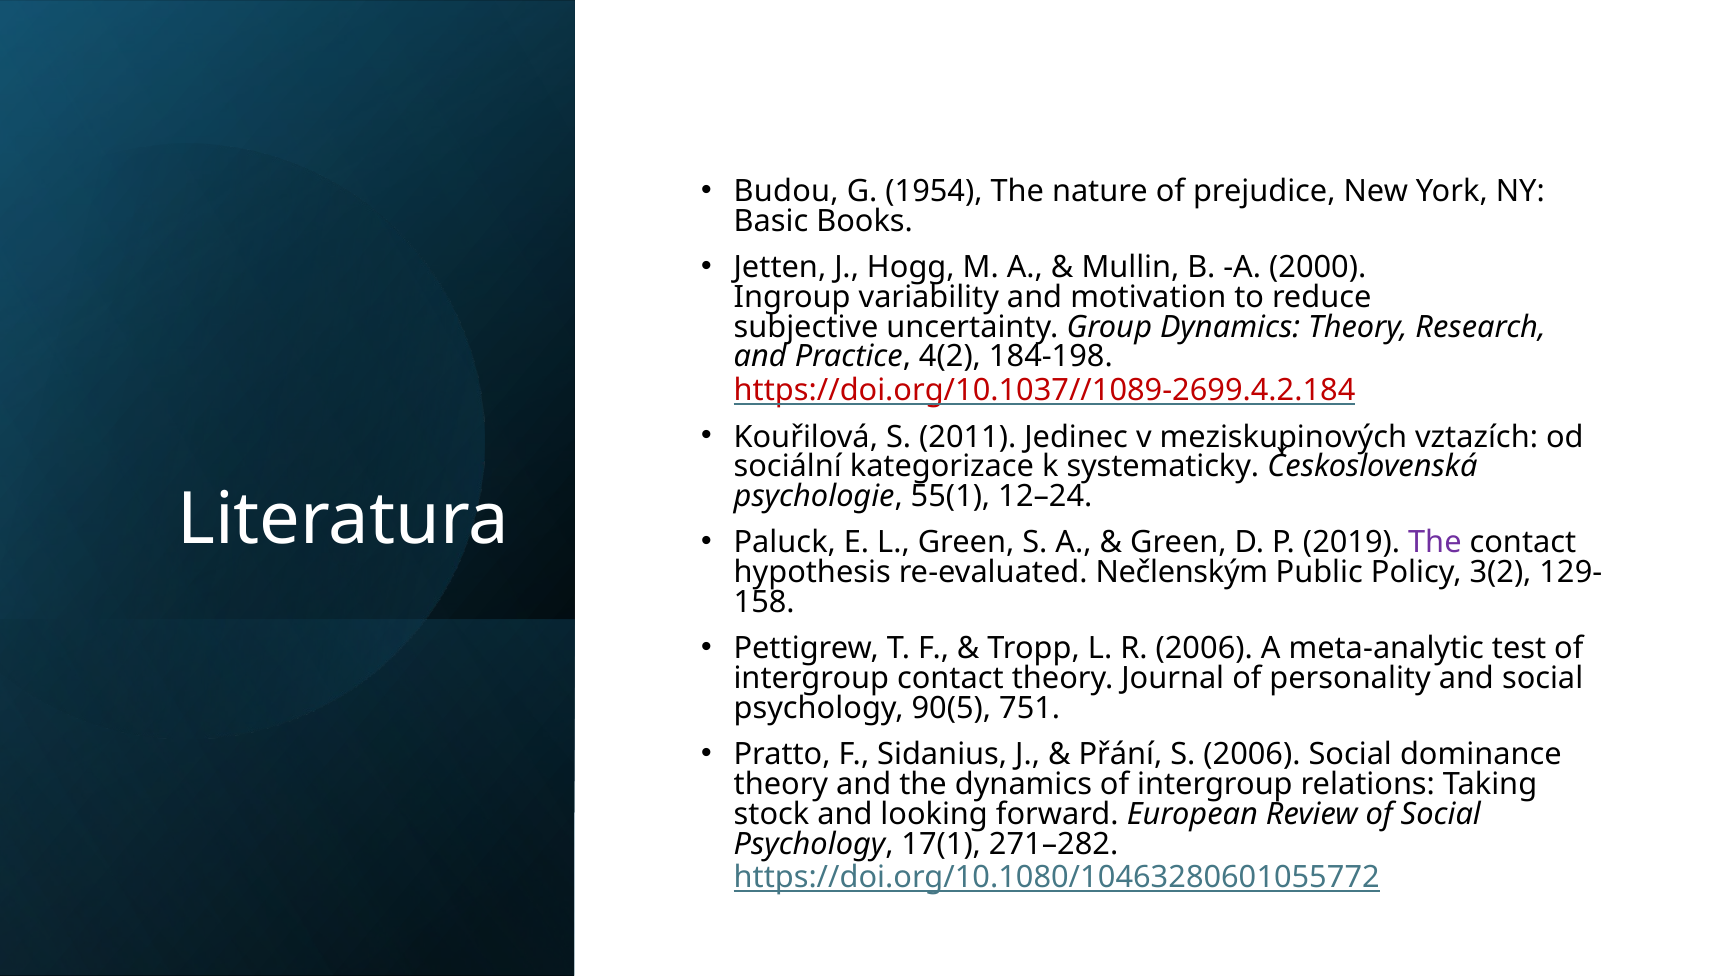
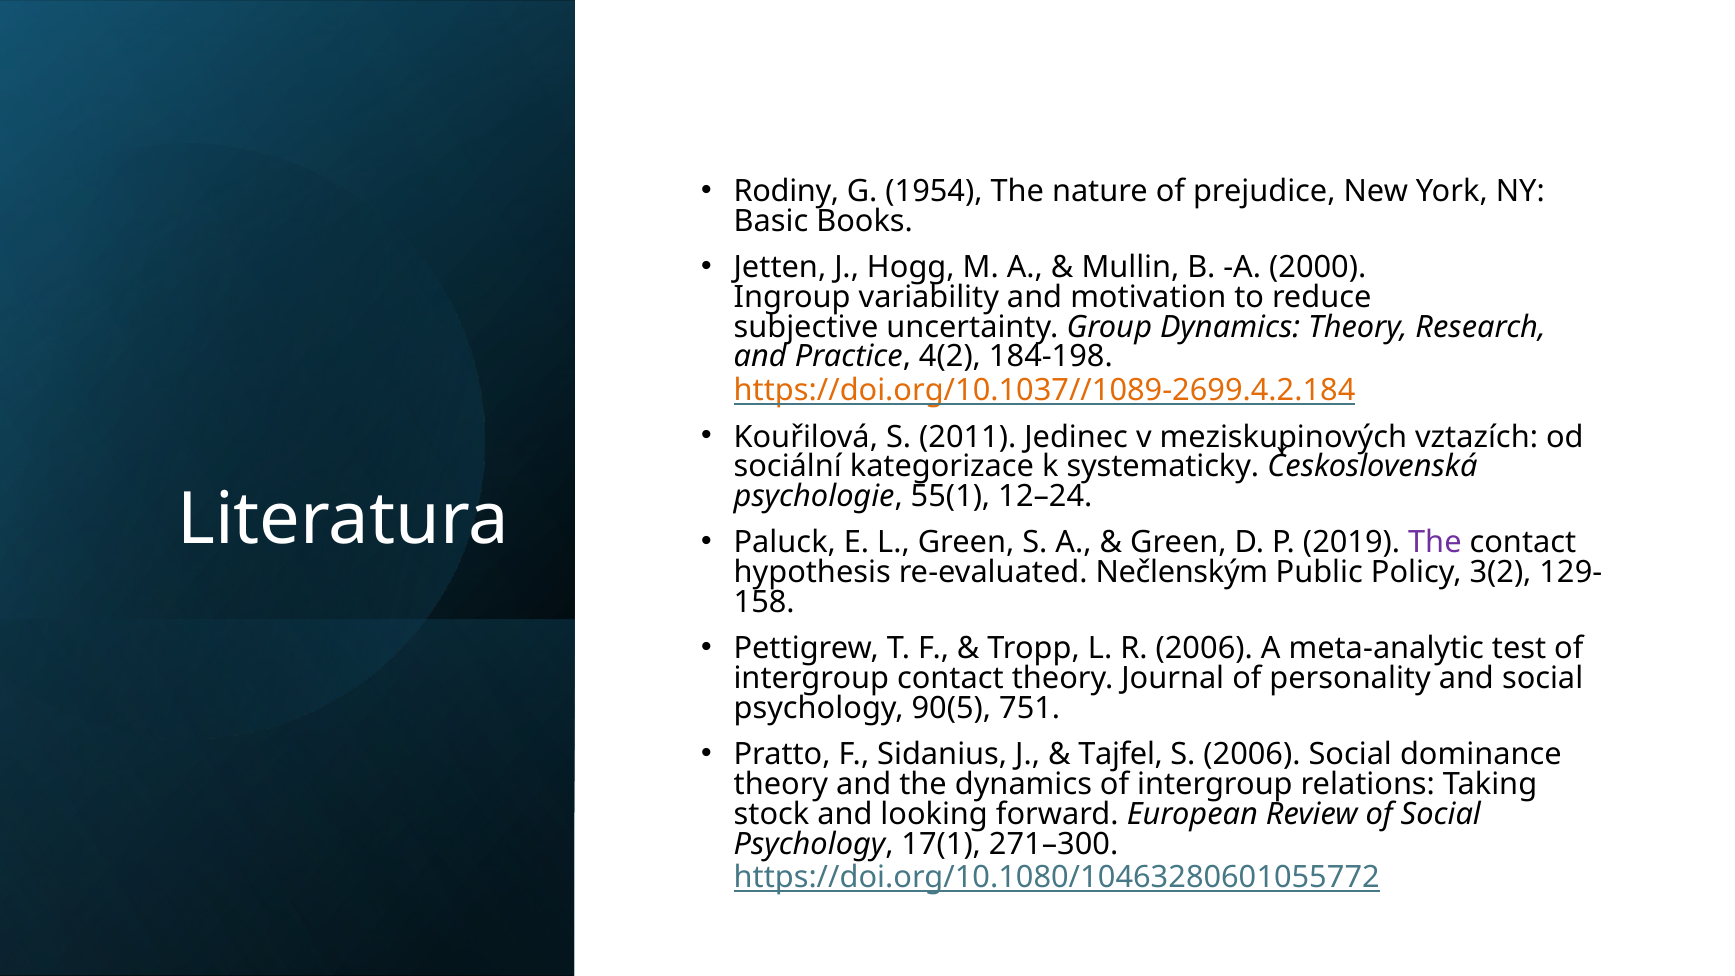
Budou: Budou -> Rodiny (786, 191)
https://doi.org/10.1037//1089-2699.4.2.184 colour: red -> orange (1045, 390)
Přání: Přání -> Tajfel (1121, 754)
271–282: 271–282 -> 271–300 (1054, 844)
